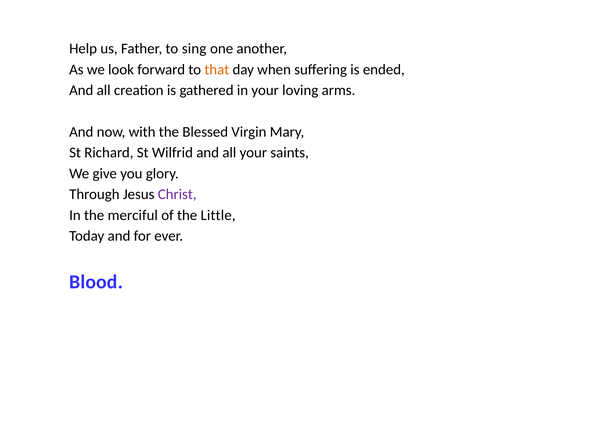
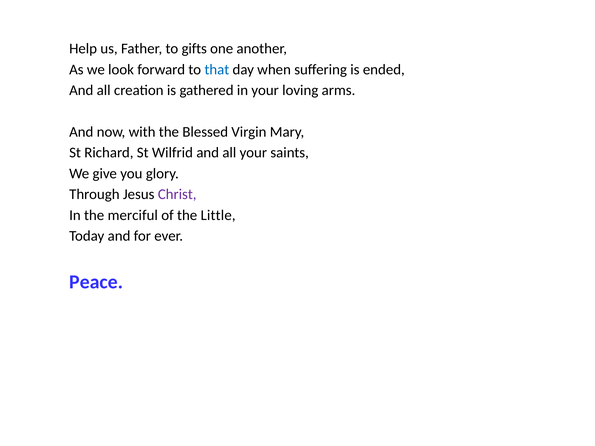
sing: sing -> gifts (194, 49)
that colour: orange -> blue (217, 70)
Blood: Blood -> Peace (96, 282)
